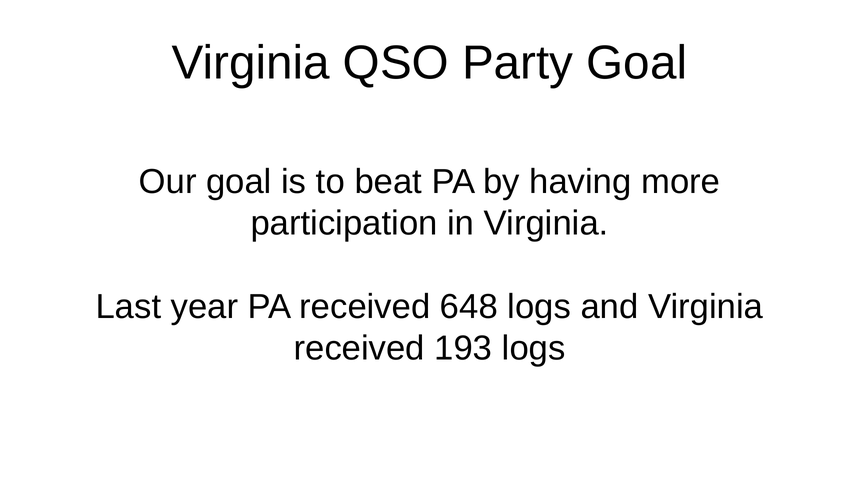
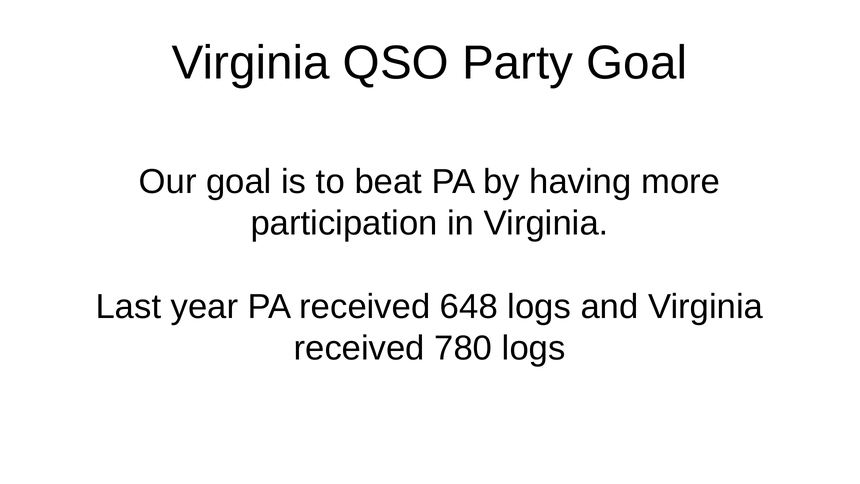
193: 193 -> 780 (463, 348)
